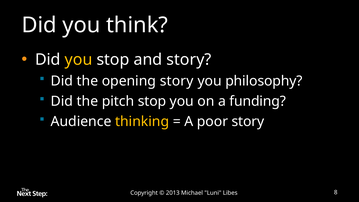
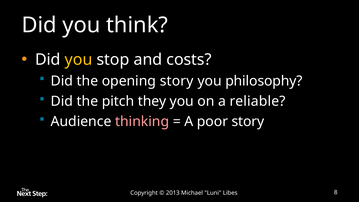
and story: story -> costs (189, 60)
pitch stop: stop -> they (152, 101)
funding: funding -> reliable (258, 101)
thinking colour: yellow -> pink (142, 121)
